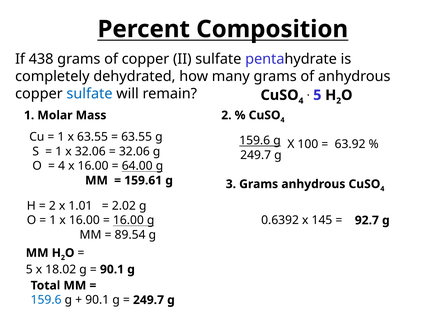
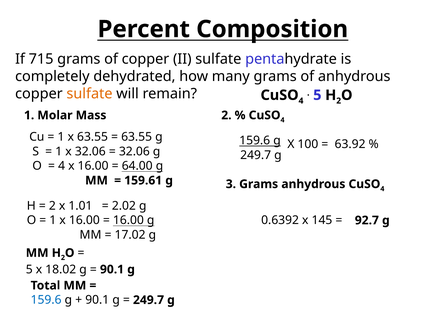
438: 438 -> 715 (41, 59)
sulfate colour: blue -> orange (89, 94)
89.54: 89.54 -> 17.02 (130, 234)
